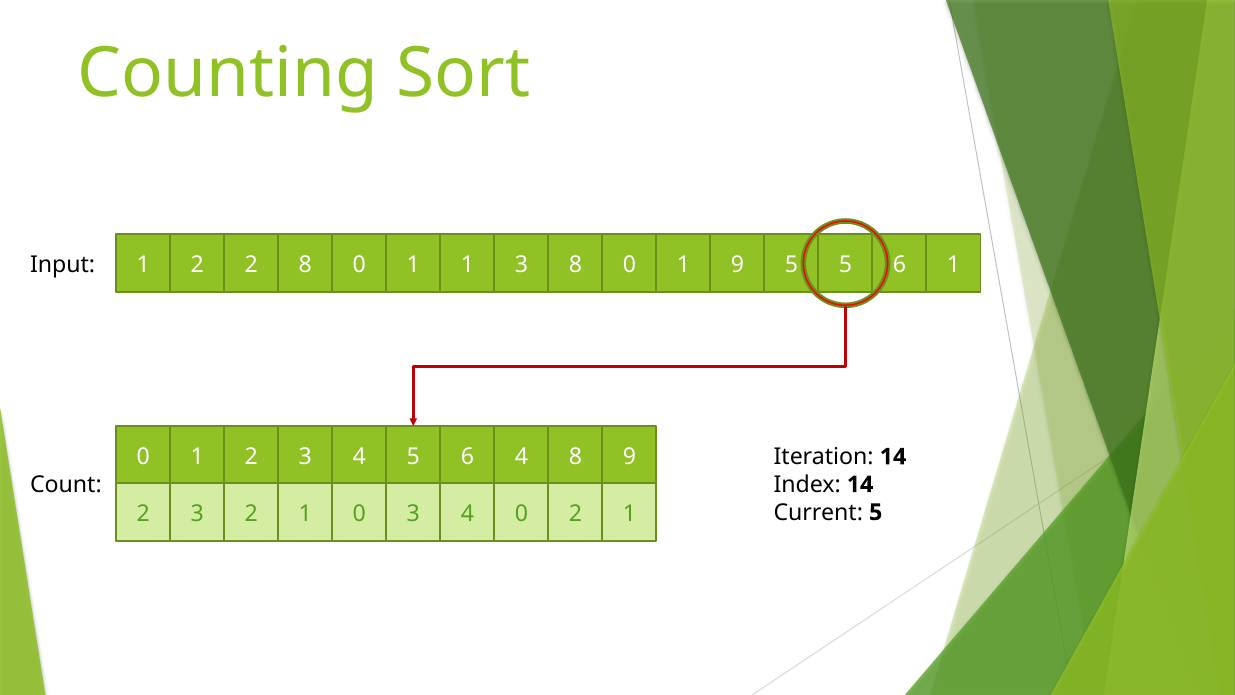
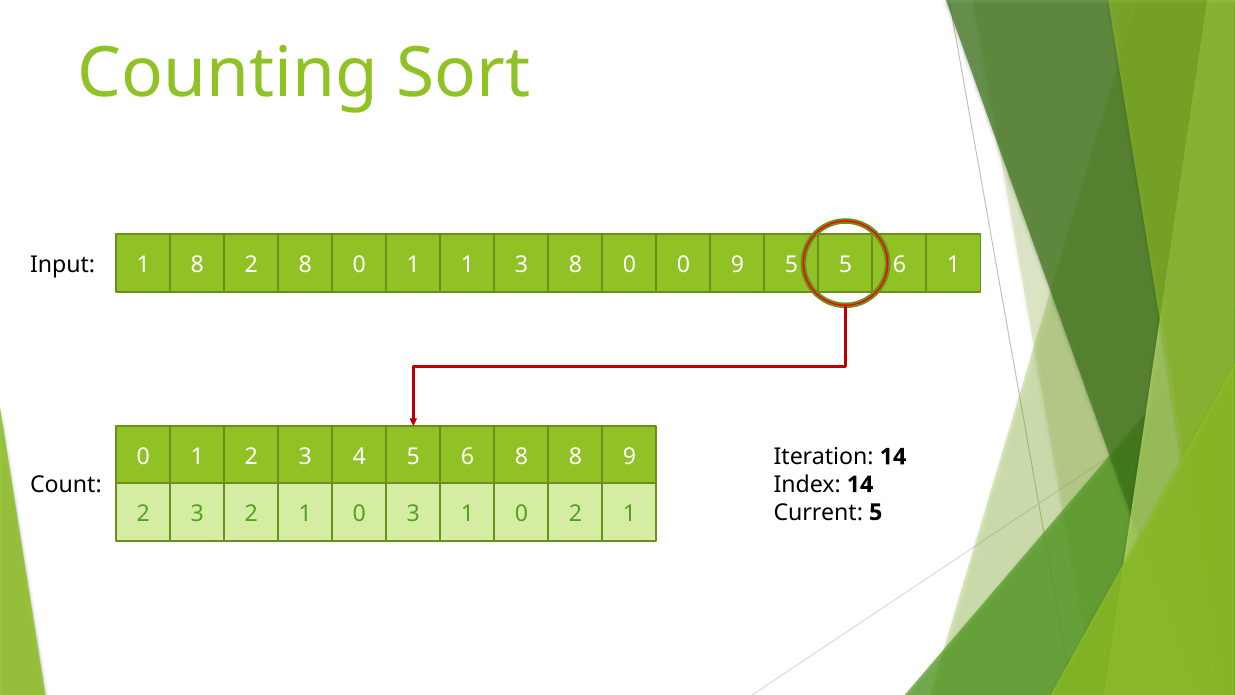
2: 2 -> 8 (197, 265)
3 8 0 1: 1 -> 0 (683, 265)
6 4: 4 -> 8 (521, 456)
0 3 4: 4 -> 1 (467, 514)
